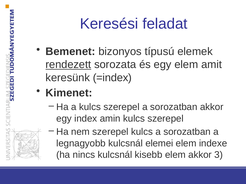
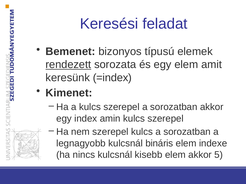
elemei: elemei -> bináris (159, 144)
3: 3 -> 5 (219, 155)
